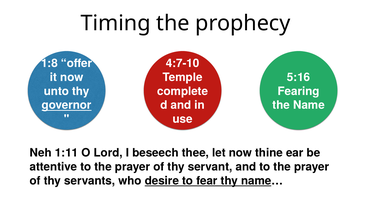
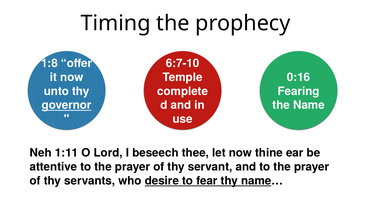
4:7-10: 4:7-10 -> 6:7-10 (183, 63)
5:16: 5:16 -> 0:16 (299, 77)
